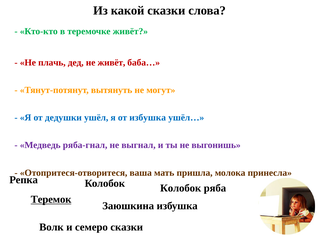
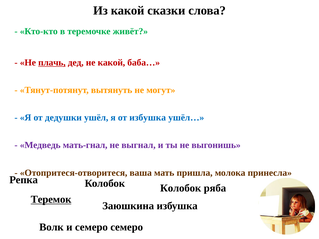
плачь underline: none -> present (52, 63)
не живёт: живёт -> какой (111, 63)
ряба-гнал: ряба-гнал -> мать-гнал (85, 145)
семеро сказки: сказки -> семеро (127, 227)
